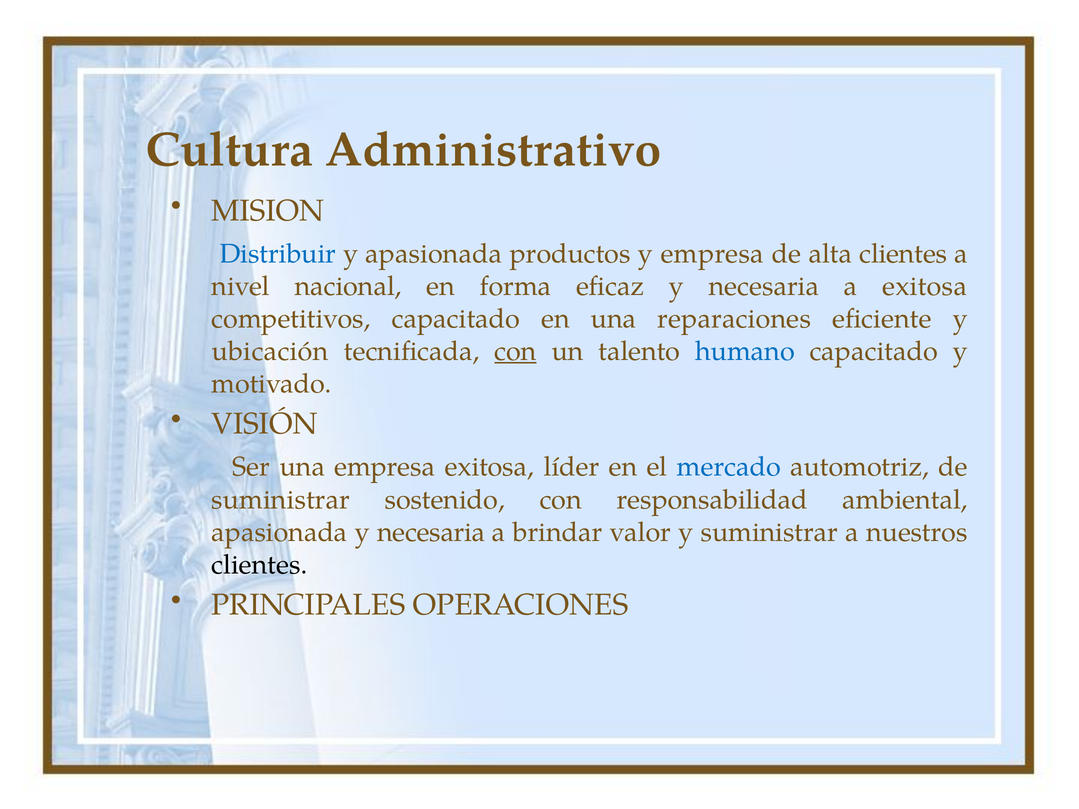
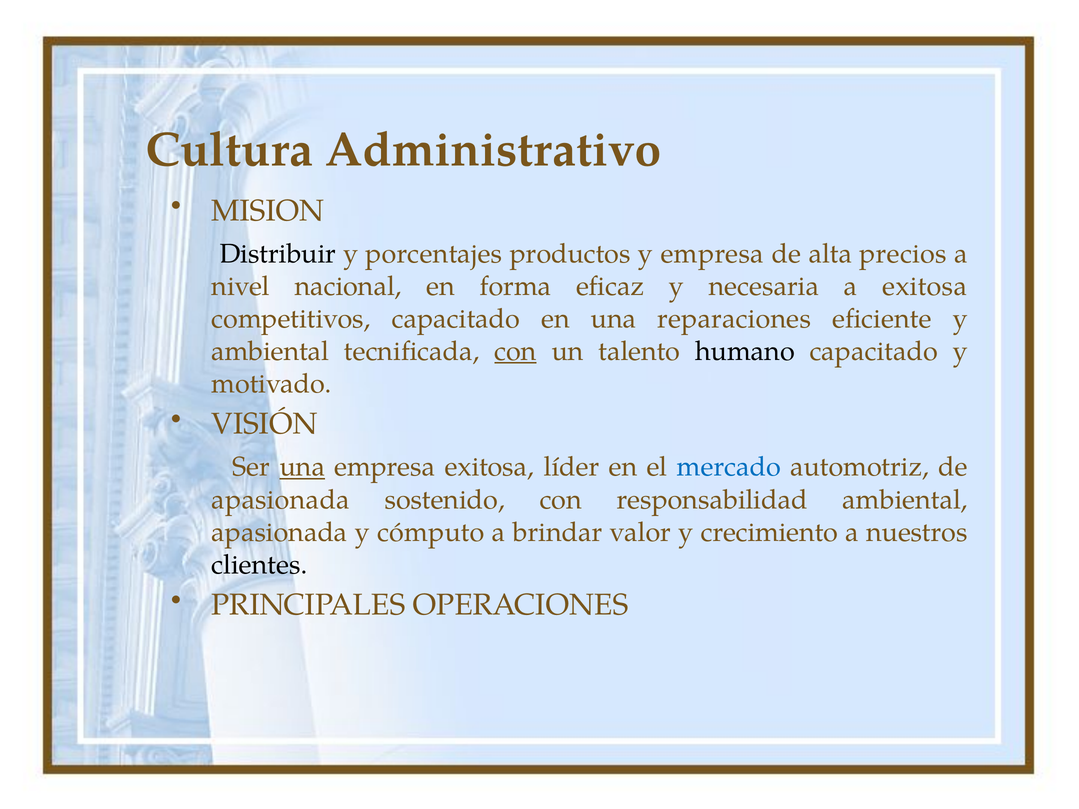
Distribuir colour: blue -> black (278, 254)
y apasionada: apasionada -> porcentajes (434, 254)
alta clientes: clientes -> precios (903, 254)
ubicación: ubicación -> ambiental (270, 351)
humano colour: blue -> black (745, 351)
una underline: none -> present (302, 467)
suministrar: suministrar -> apasionada (281, 500)
apasionada y necesaria: necesaria -> cómputo (431, 532)
y suministrar: suministrar -> crecimiento (769, 532)
